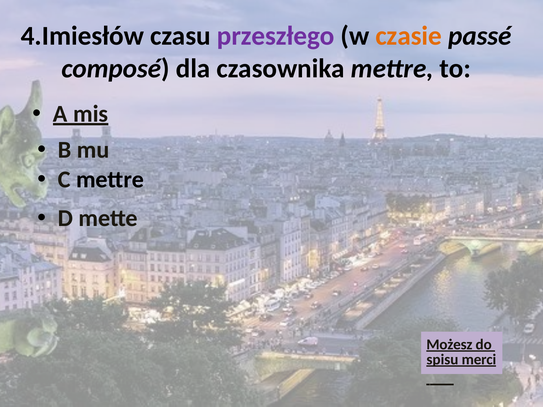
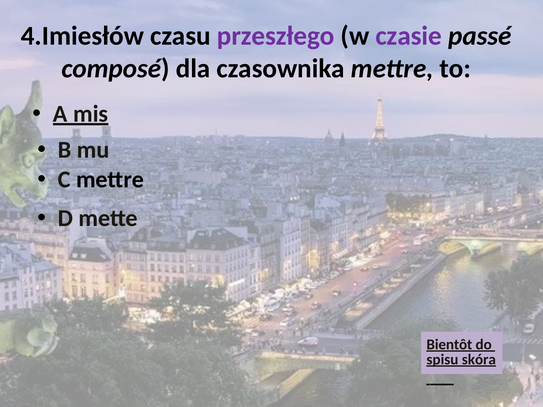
czasie colour: orange -> purple (409, 36)
Możesz: Możesz -> Bientôt (449, 345)
merci: merci -> skóra (479, 360)
